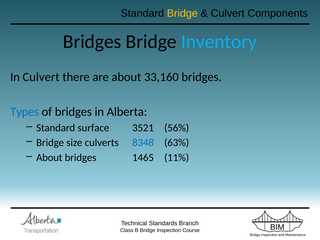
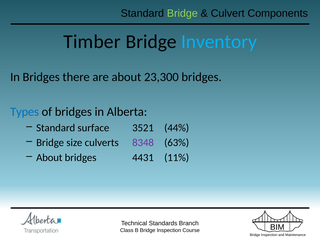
Bridge colour: yellow -> light green (182, 13)
Bridges: Bridges -> Timber (92, 42)
In Culvert: Culvert -> Bridges (41, 77)
33,160: 33,160 -> 23,300 (161, 77)
56%: 56% -> 44% (177, 128)
8348 colour: blue -> purple (143, 143)
1465: 1465 -> 4431 (143, 158)
